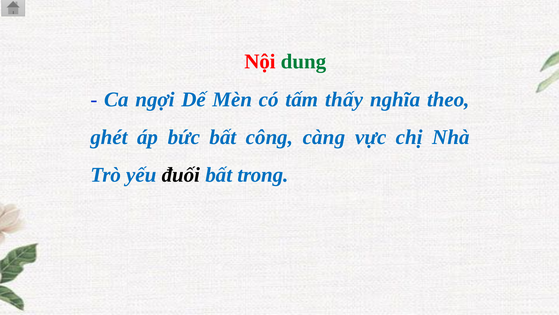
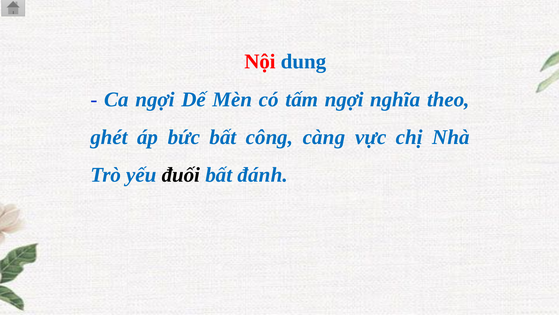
dung colour: green -> blue (304, 62)
tấm thấy: thấy -> ngợi (344, 99)
trong: trong -> đánh (263, 175)
